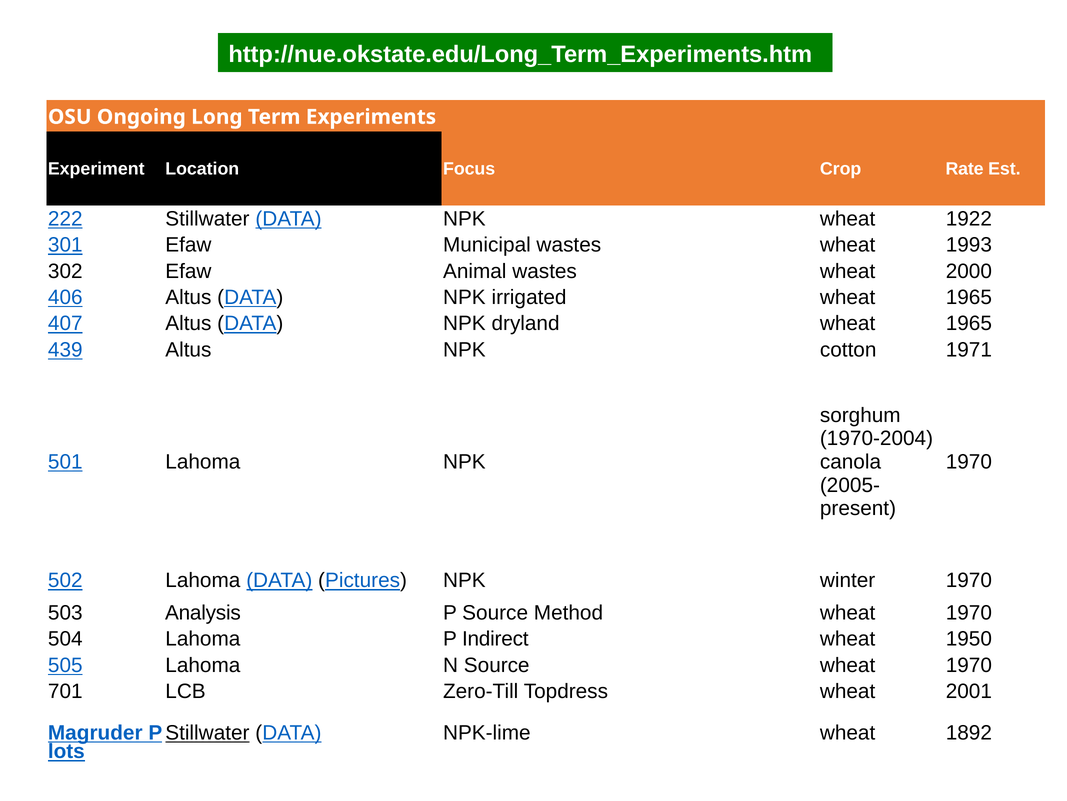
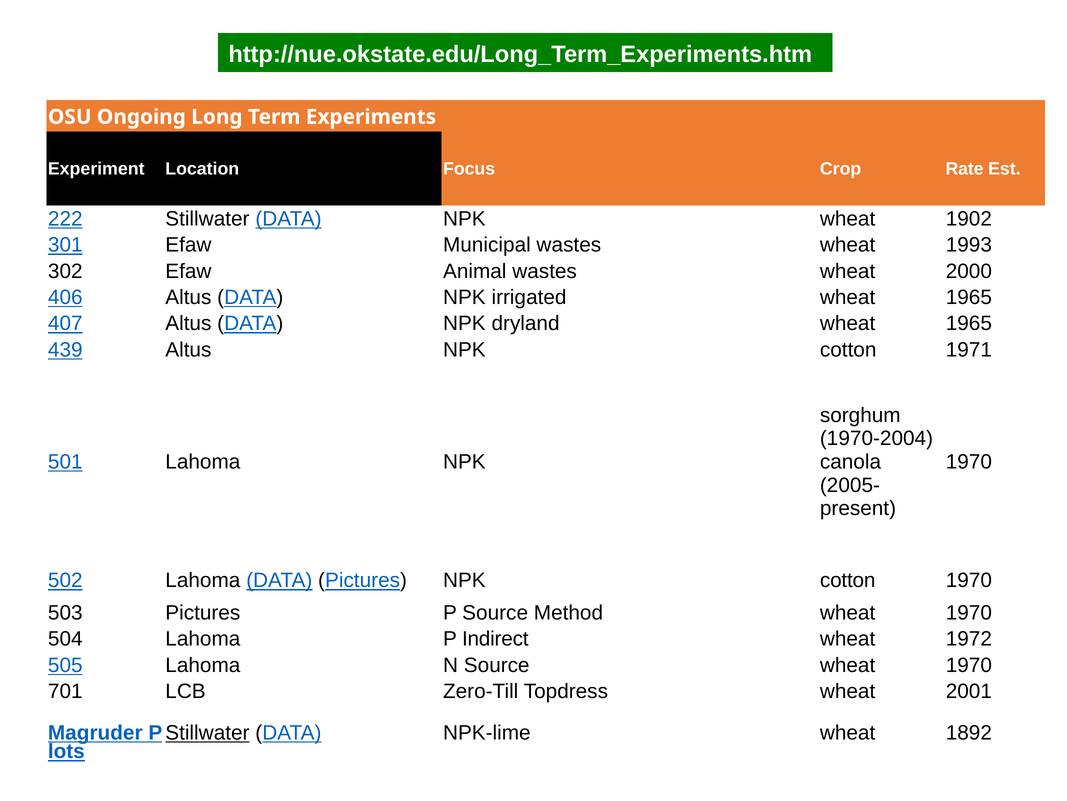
1922: 1922 -> 1902 (969, 219)
Pictures NPK winter: winter -> cotton (848, 580)
503 Analysis: Analysis -> Pictures (203, 612)
1950: 1950 -> 1972 (969, 638)
